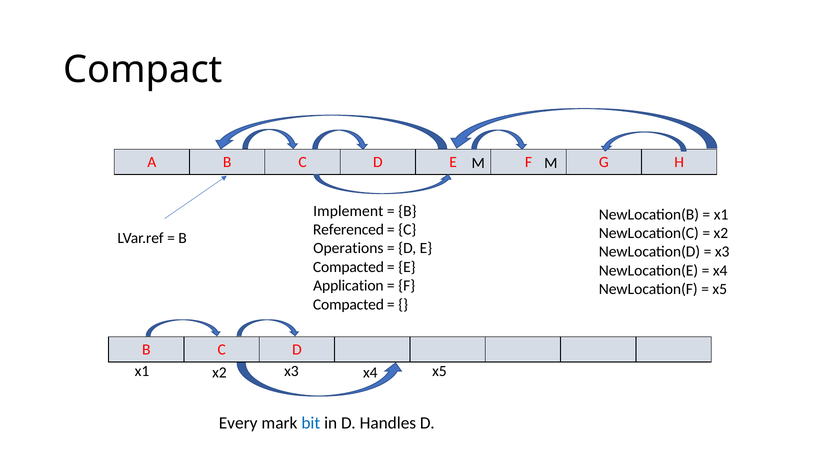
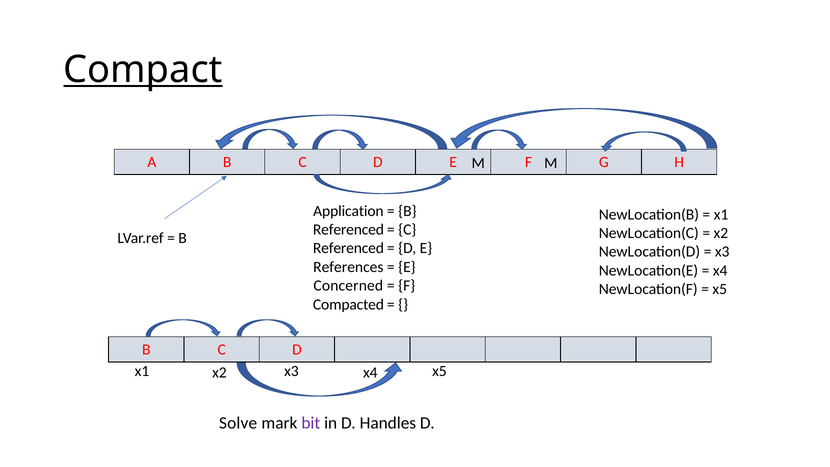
Compact underline: none -> present (143, 70)
Implement: Implement -> Application (348, 211)
Operations: Operations -> Referenced (348, 248)
Compacted: Compacted -> References (348, 267)
Application: Application -> Concerned (348, 286)
Every: Every -> Solve (238, 423)
bit colour: blue -> purple (311, 423)
